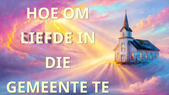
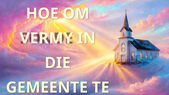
LIEFDE: LIEFDE -> VERMY (46, 38)
